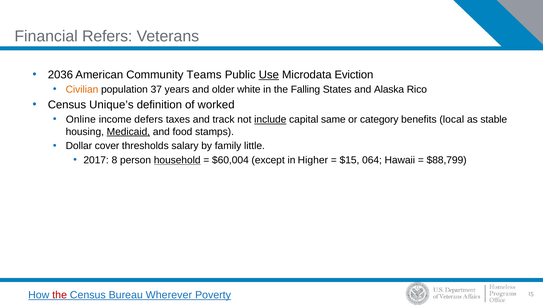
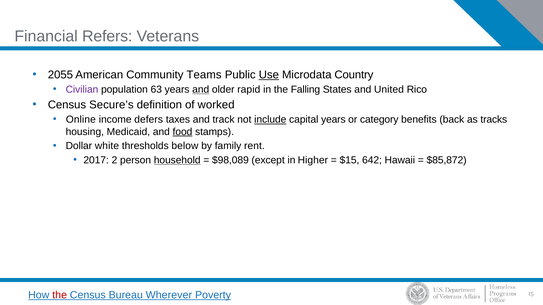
2036: 2036 -> 2055 (60, 75)
Eviction: Eviction -> Country (354, 75)
Civilian colour: orange -> purple (82, 90)
37: 37 -> 63 (156, 90)
and underline: none -> present (201, 90)
white: white -> rapid (249, 90)
Alaska: Alaska -> United (389, 90)
Unique’s: Unique’s -> Secure’s (111, 105)
capital same: same -> years (333, 120)
local: local -> back (452, 120)
stable: stable -> tracks (494, 120)
Medicaid underline: present -> none (128, 132)
food underline: none -> present (182, 132)
cover: cover -> white (107, 146)
salary: salary -> below (185, 146)
little: little -> rent (254, 146)
8: 8 -> 2 (114, 160)
$60,004: $60,004 -> $98,089 (230, 160)
064: 064 -> 642 (372, 160)
$88,799: $88,799 -> $85,872 (447, 160)
